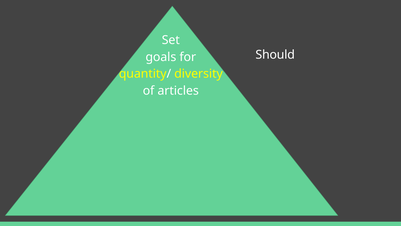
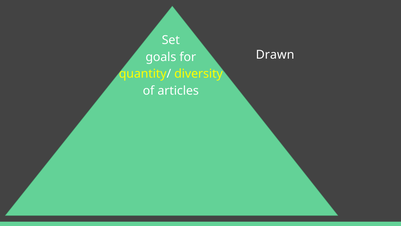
Should: Should -> Drawn (275, 55)
